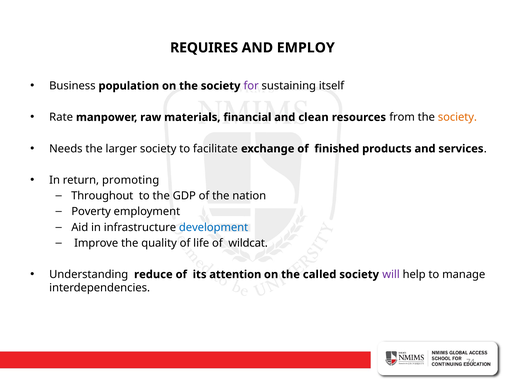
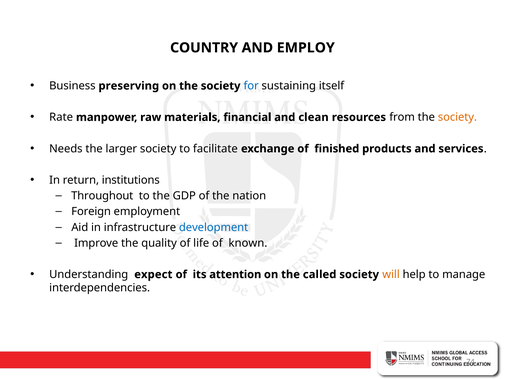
REQUIRES: REQUIRES -> COUNTRY (204, 48)
population: population -> preserving (129, 86)
for colour: purple -> blue (251, 86)
promoting: promoting -> institutions (131, 180)
Poverty: Poverty -> Foreign (91, 211)
wildcat: wildcat -> known (248, 243)
reduce: reduce -> expect (153, 274)
will colour: purple -> orange (391, 274)
